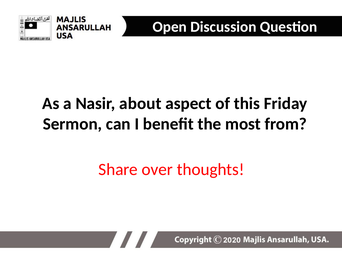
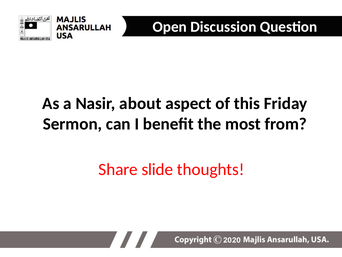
over: over -> slide (157, 169)
